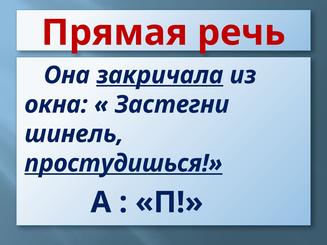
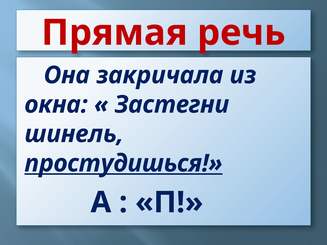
закричала underline: present -> none (160, 75)
